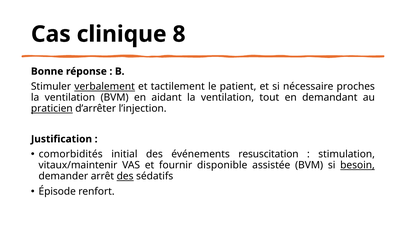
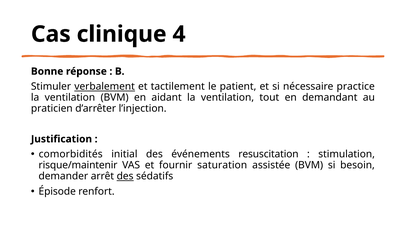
8: 8 -> 4 (179, 34)
proches: proches -> practice (356, 86)
praticien underline: present -> none (52, 108)
vitaux/maintenir: vitaux/maintenir -> risque/maintenir (78, 165)
disponible: disponible -> saturation (222, 165)
besoin underline: present -> none (358, 165)
